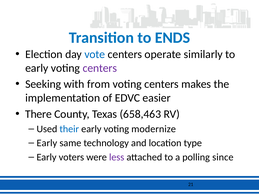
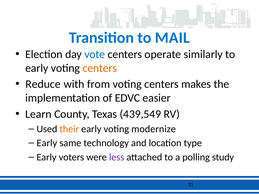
ENDS: ENDS -> MAIL (172, 38)
centers colour: purple -> orange (100, 68)
Seeking: Seeking -> Reduce (43, 84)
There: There -> Learn (38, 114)
658,463: 658,463 -> 439,549 (140, 114)
their colour: blue -> orange (69, 129)
since: since -> study (223, 157)
